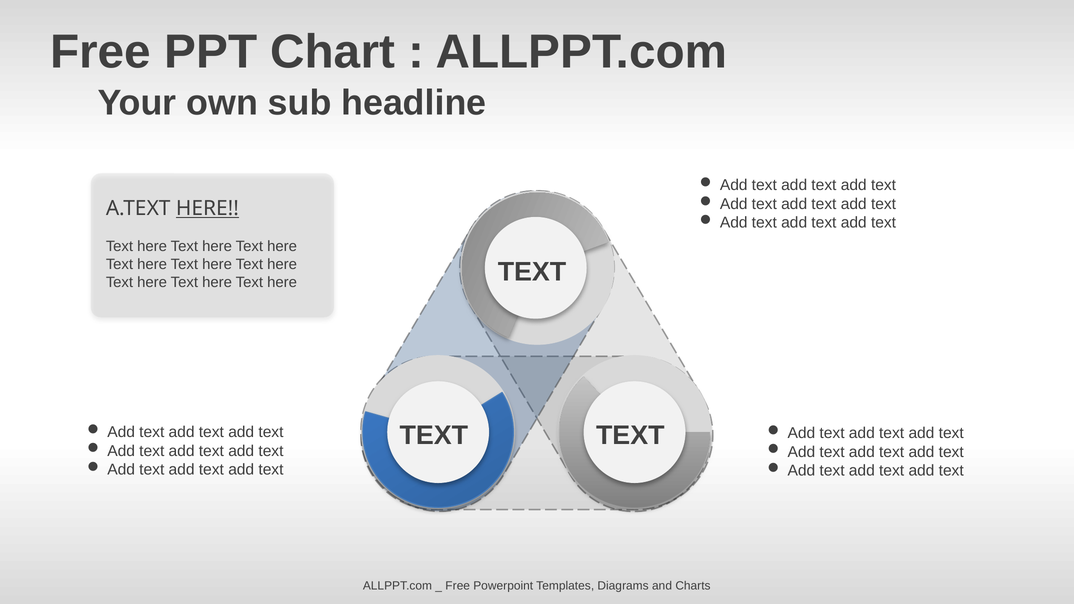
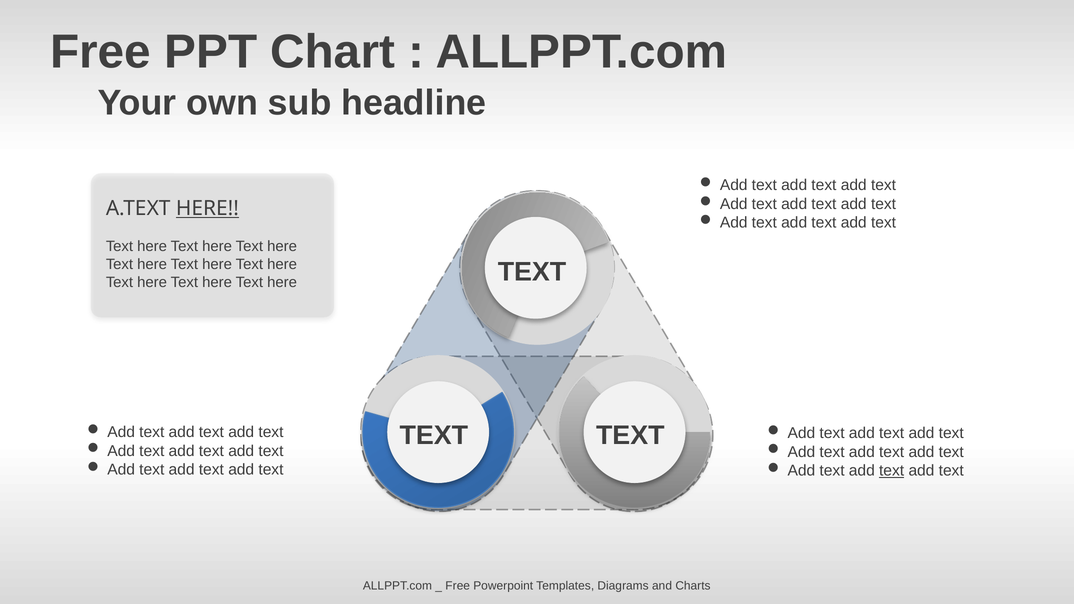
text underline: none -> present (892, 471)
